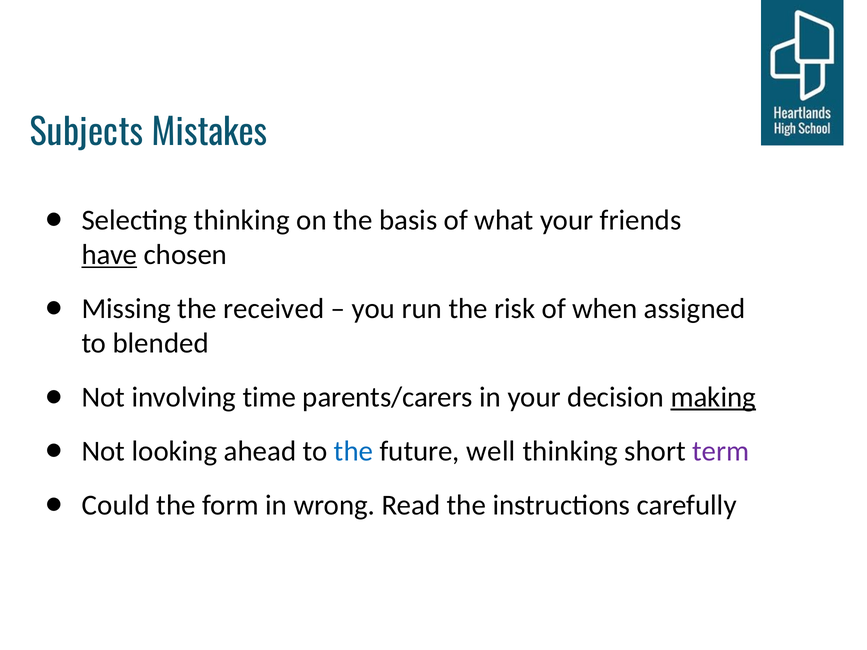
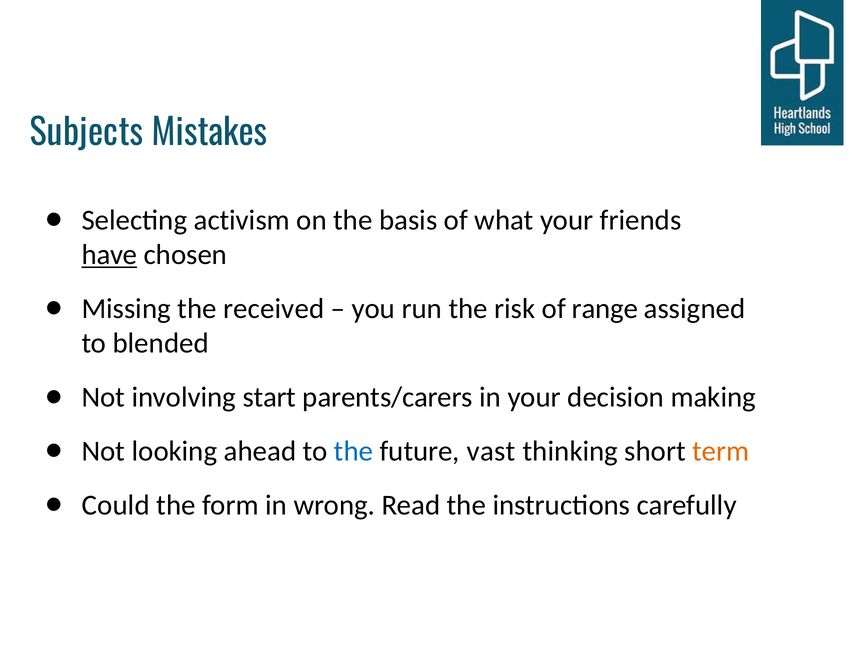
Selecting thinking: thinking -> activism (242, 220)
when: when -> range (605, 309)
time: time -> start (269, 397)
making underline: present -> none (713, 397)
well: well -> vast (491, 451)
term colour: purple -> orange (721, 451)
